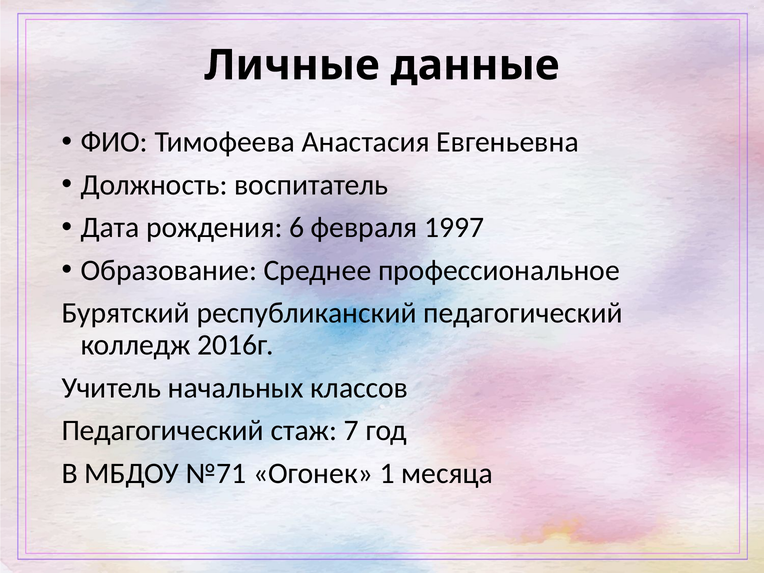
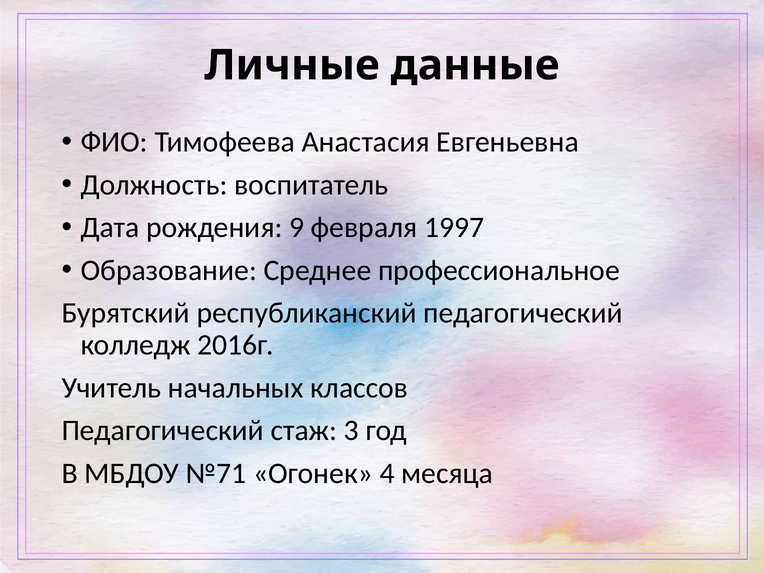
6: 6 -> 9 (297, 228)
7: 7 -> 3 (351, 431)
1: 1 -> 4 (387, 473)
